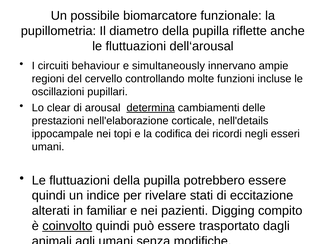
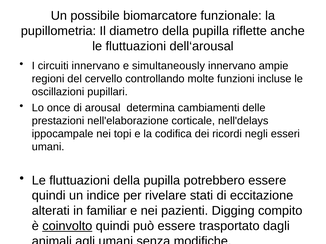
circuiti behaviour: behaviour -> innervano (96, 66)
clear: clear -> once (59, 108)
determina underline: present -> none (151, 108)
nell'details: nell'details -> nell'delays (243, 121)
